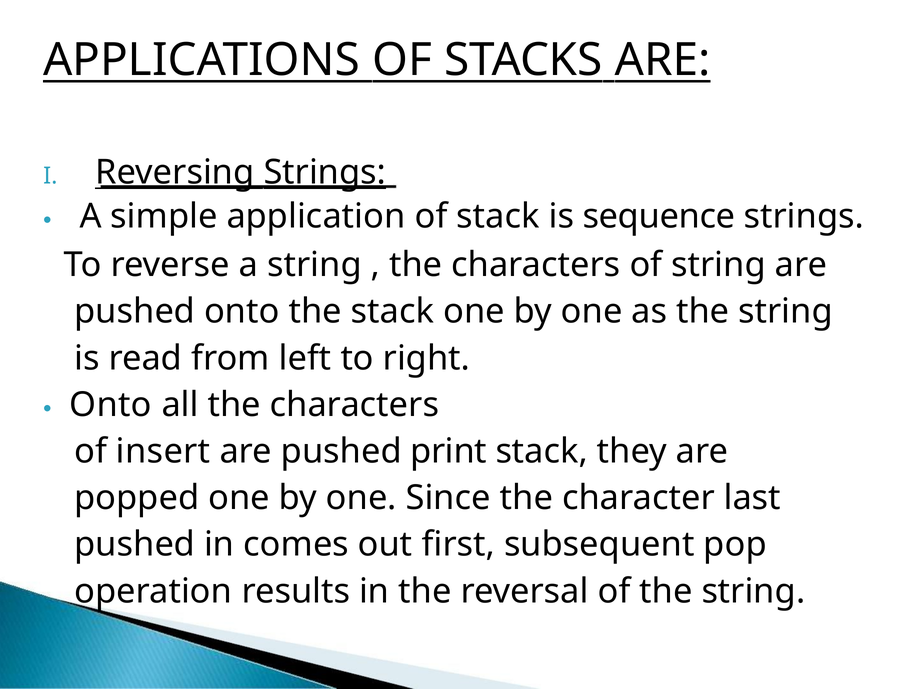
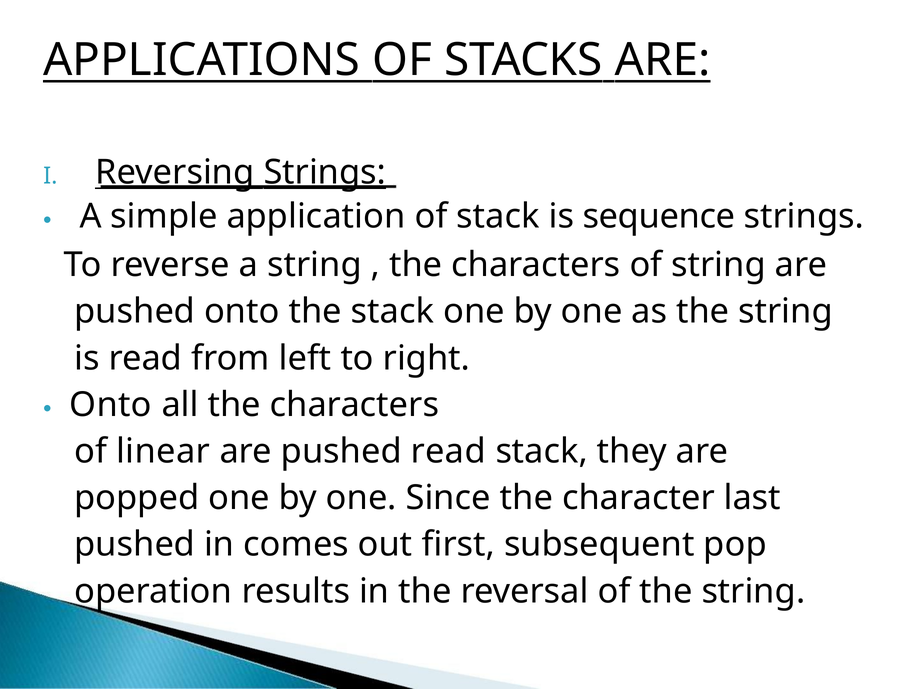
insert: insert -> linear (163, 451)
pushed print: print -> read (448, 451)
